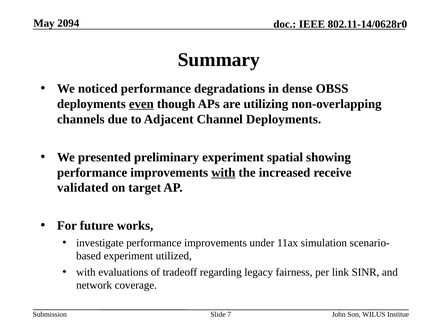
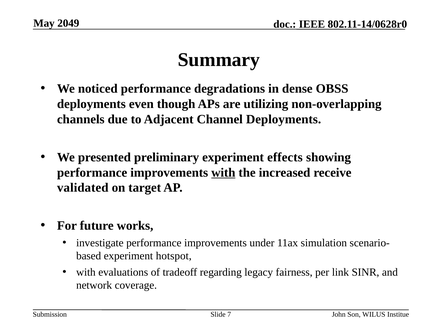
2094: 2094 -> 2049 (68, 23)
even underline: present -> none (141, 104)
spatial: spatial -> effects (285, 157)
utilized: utilized -> hotspot (174, 256)
